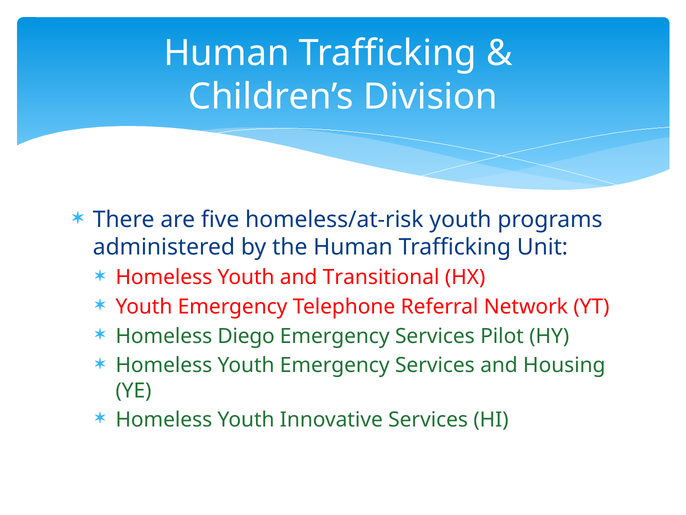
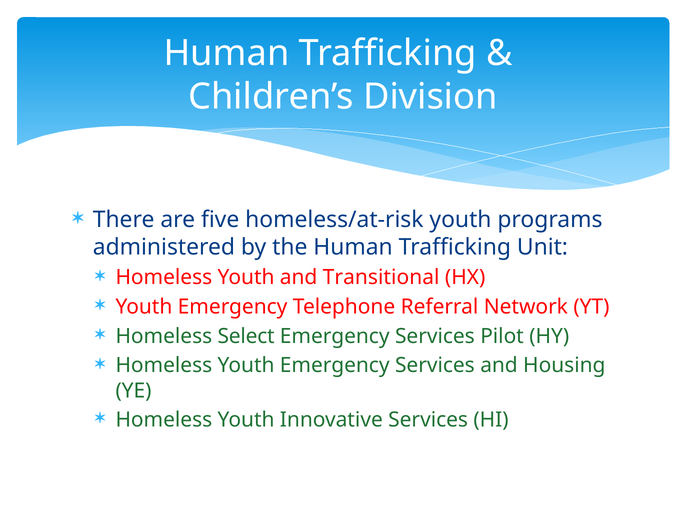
Diego: Diego -> Select (246, 336)
